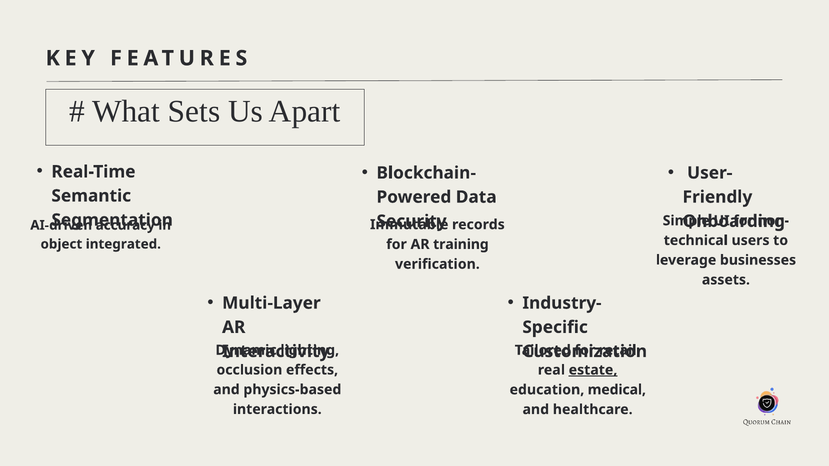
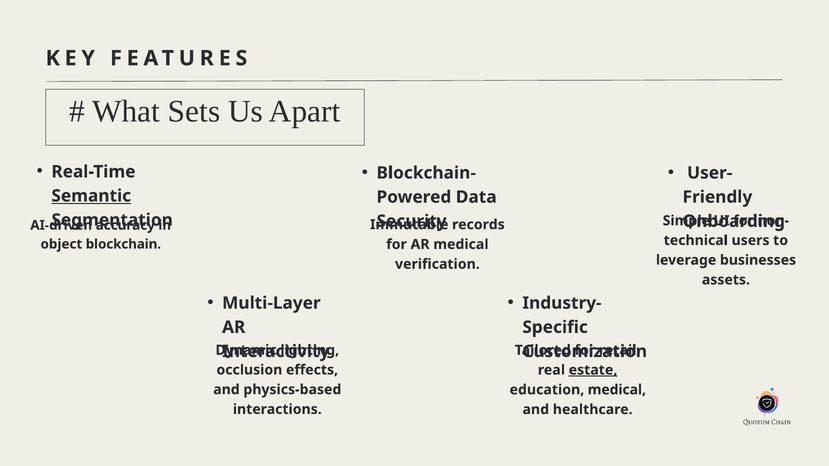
Semantic underline: none -> present (91, 196)
integrated: integrated -> blockchain (123, 244)
AR training: training -> medical (461, 245)
